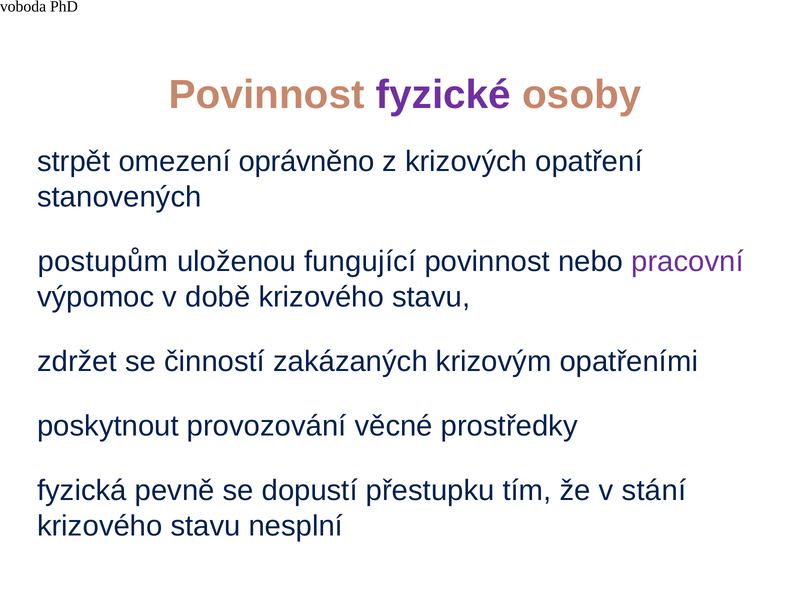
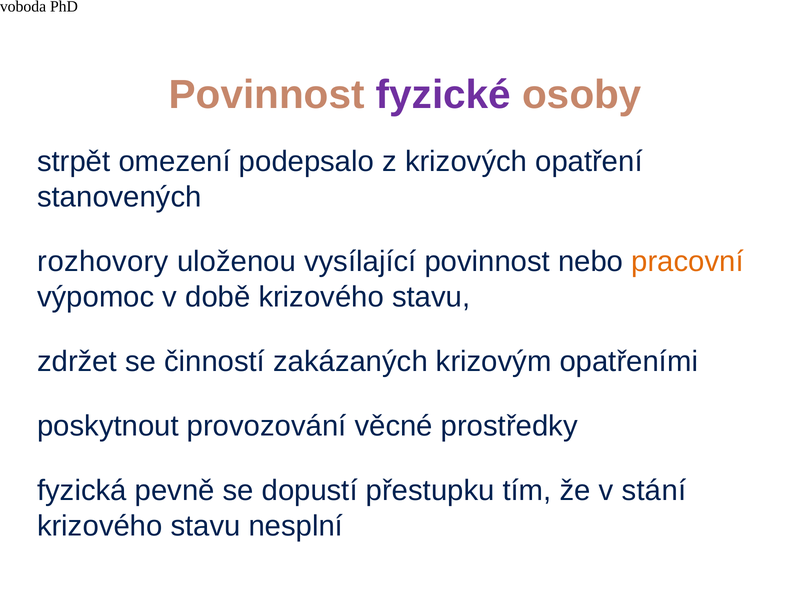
oprávněno: oprávněno -> podepsalo (307, 162)
postupům: postupům -> rozhovory (103, 261)
fungující: fungující -> vysílající (360, 261)
pracovní colour: purple -> orange (688, 261)
